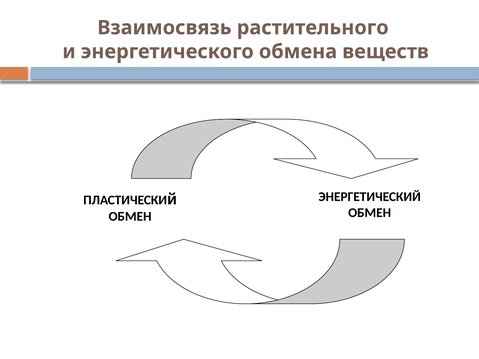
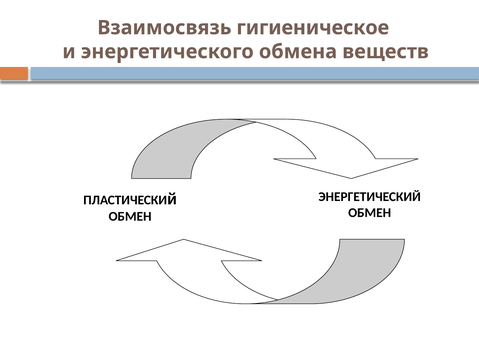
растительного: растительного -> гигиеническое (313, 28)
